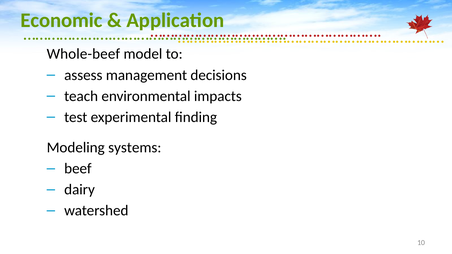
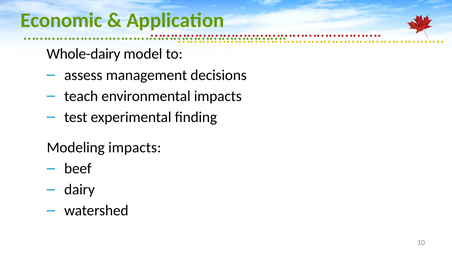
Whole-beef: Whole-beef -> Whole-dairy (83, 54)
Modeling systems: systems -> impacts (135, 148)
